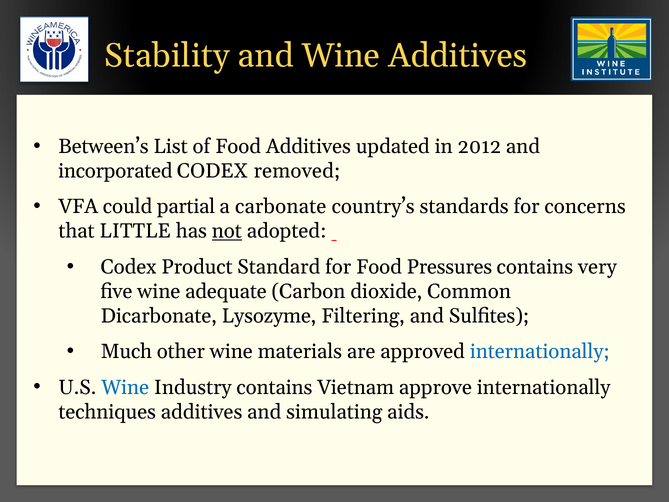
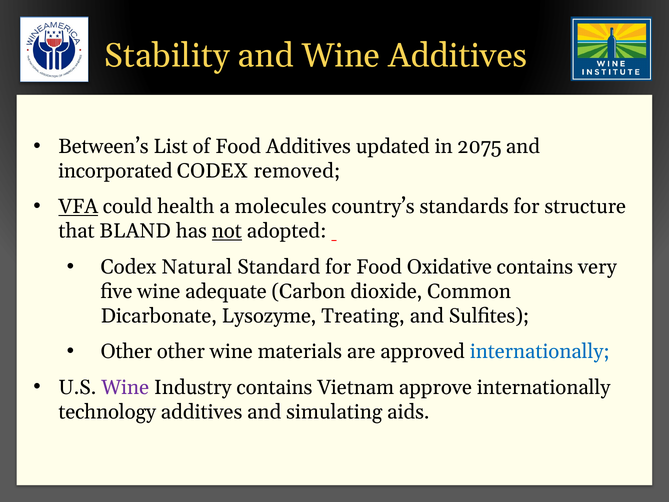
2012: 2012 -> 2075 (479, 146)
VFA underline: none -> present (78, 207)
partial: partial -> health (186, 207)
carbonate: carbonate -> molecules (281, 207)
concerns: concerns -> structure (585, 207)
LITTLE: LITTLE -> BLAND (135, 231)
Product: Product -> Natural (197, 267)
Pressures: Pressures -> Oxidative (449, 267)
Filtering: Filtering -> Treating (363, 316)
Much: Much -> Other (126, 351)
Wine colour: blue -> purple (125, 387)
techniques: techniques -> technology (107, 412)
